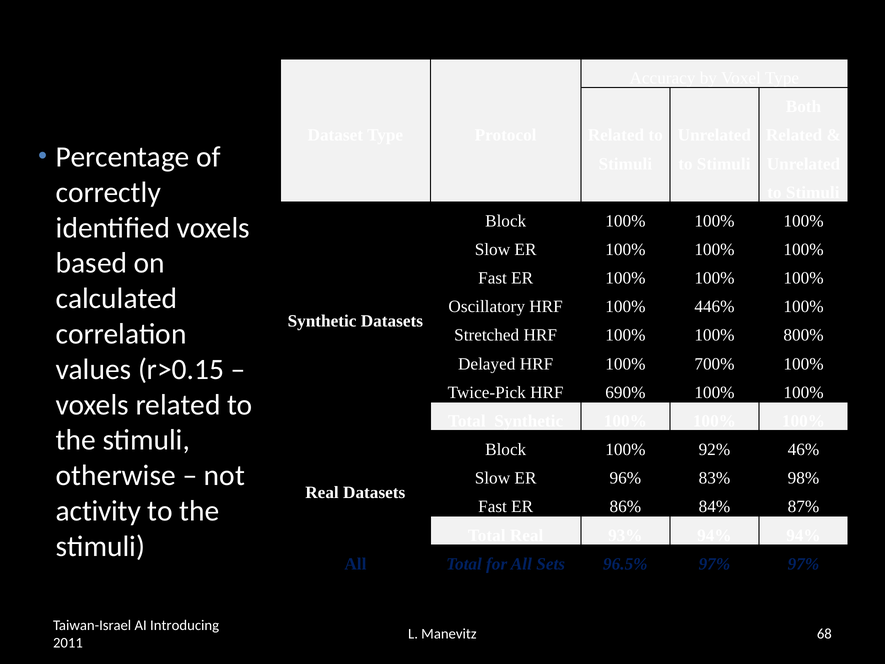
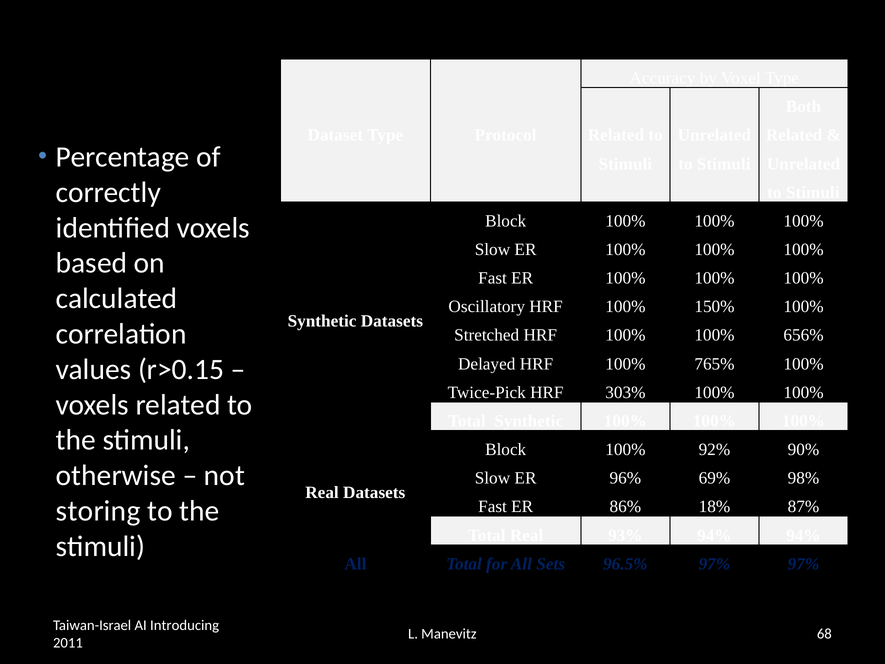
446%: 446% -> 150% (714, 307)
800%: 800% -> 656% (804, 335)
700%: 700% -> 765% (714, 364)
690%: 690% -> 303% (625, 392)
46%: 46% -> 90% (804, 449)
83%: 83% -> 69% (714, 478)
84%: 84% -> 18% (714, 507)
activity: activity -> storing (98, 511)
